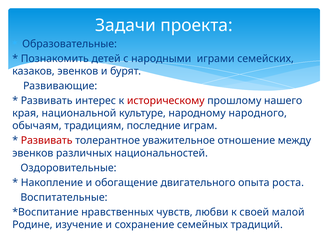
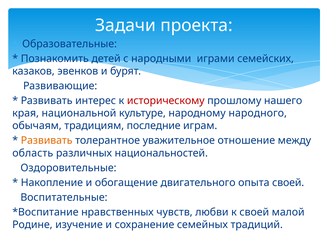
Развивать colour: red -> orange (47, 141)
эвенков: эвенков -> область (33, 153)
опыта роста: роста -> своей (288, 183)
